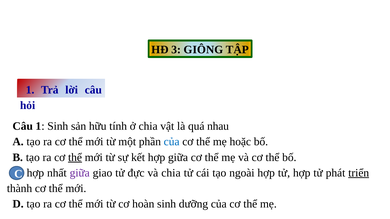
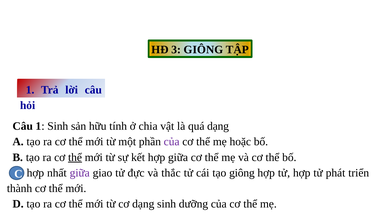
quá nhau: nhau -> dạng (218, 126)
của colour: blue -> purple (172, 142)
và chia: chia -> thắc (171, 173)
tạo ngoài: ngoài -> giông (242, 173)
triển underline: present -> none (359, 173)
cơ hoàn: hoàn -> dạng (143, 204)
